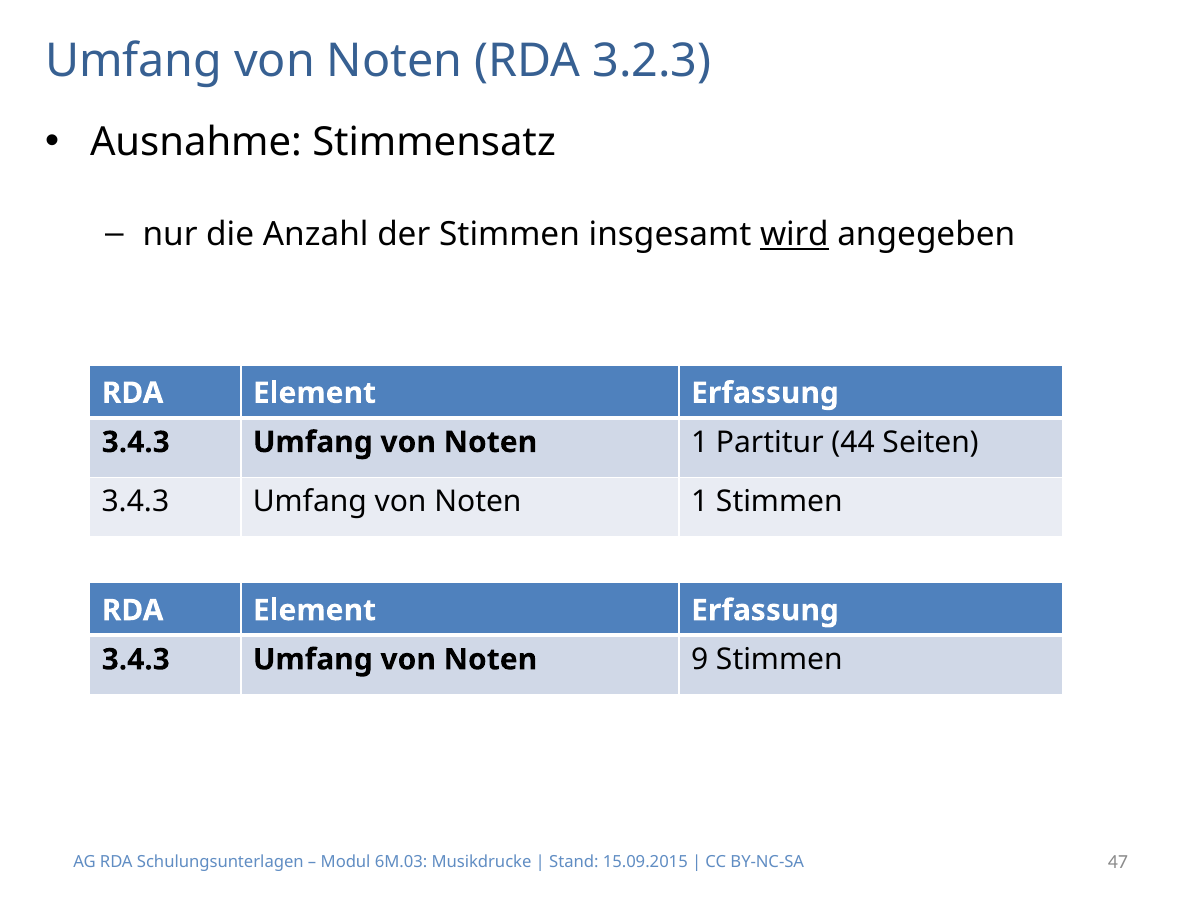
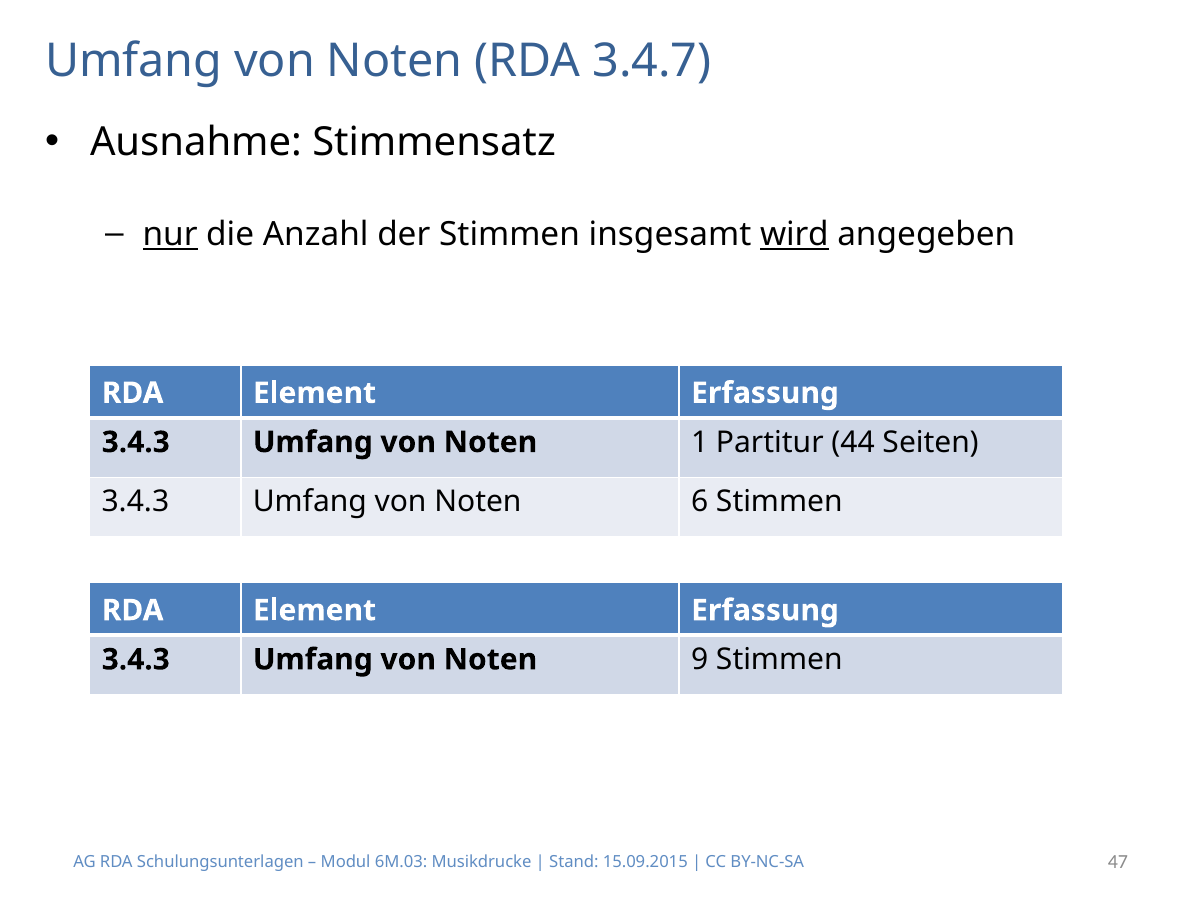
3.2.3: 3.2.3 -> 3.4.7 (652, 61)
nur underline: none -> present (170, 235)
1: 1 -> 6 (700, 502)
